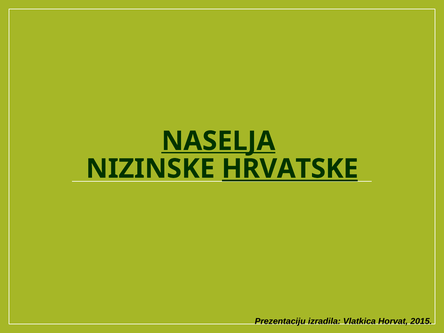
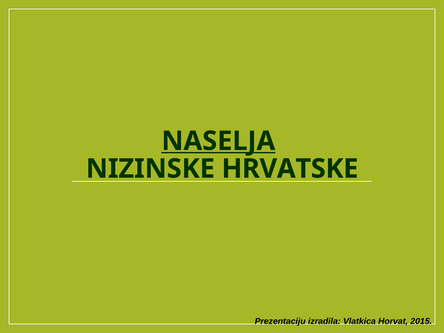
HRVATSKE underline: present -> none (290, 169)
